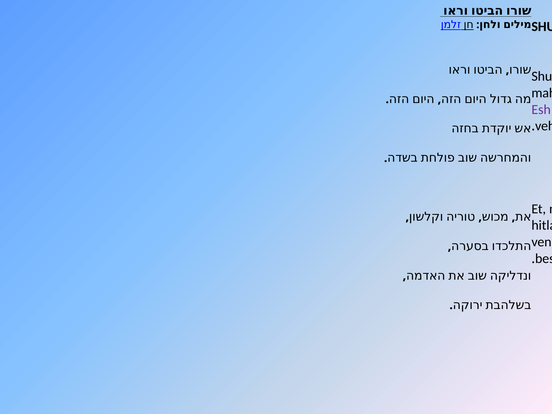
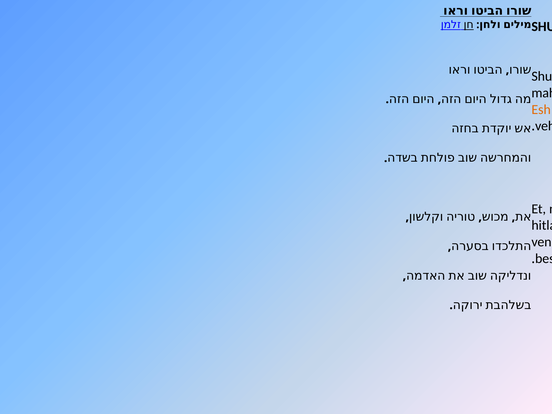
Esh colour: purple -> orange (541, 109)
